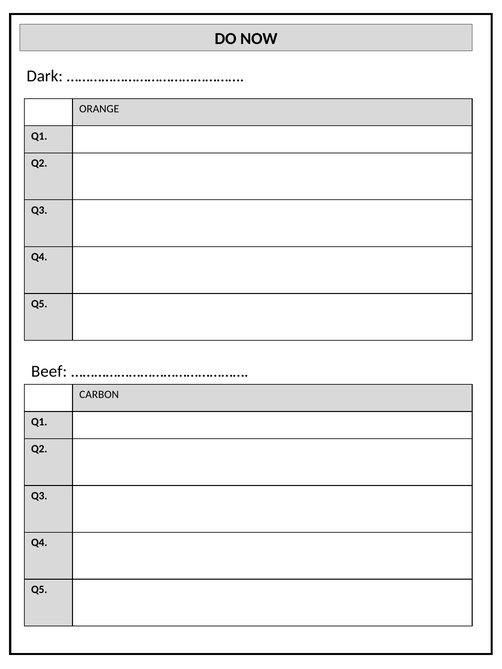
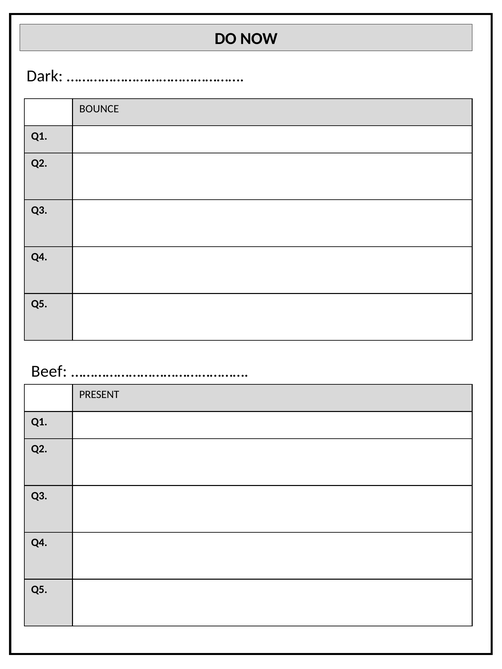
ORANGE: ORANGE -> BOUNCE (99, 109)
CARBON: CARBON -> PRESENT (99, 395)
